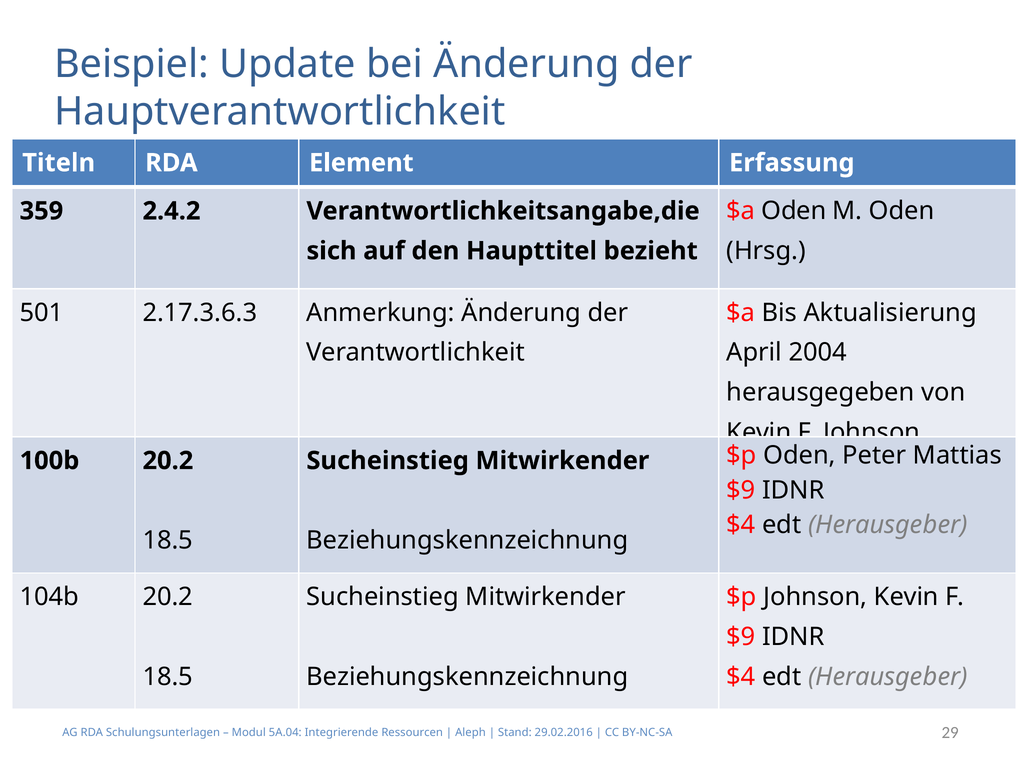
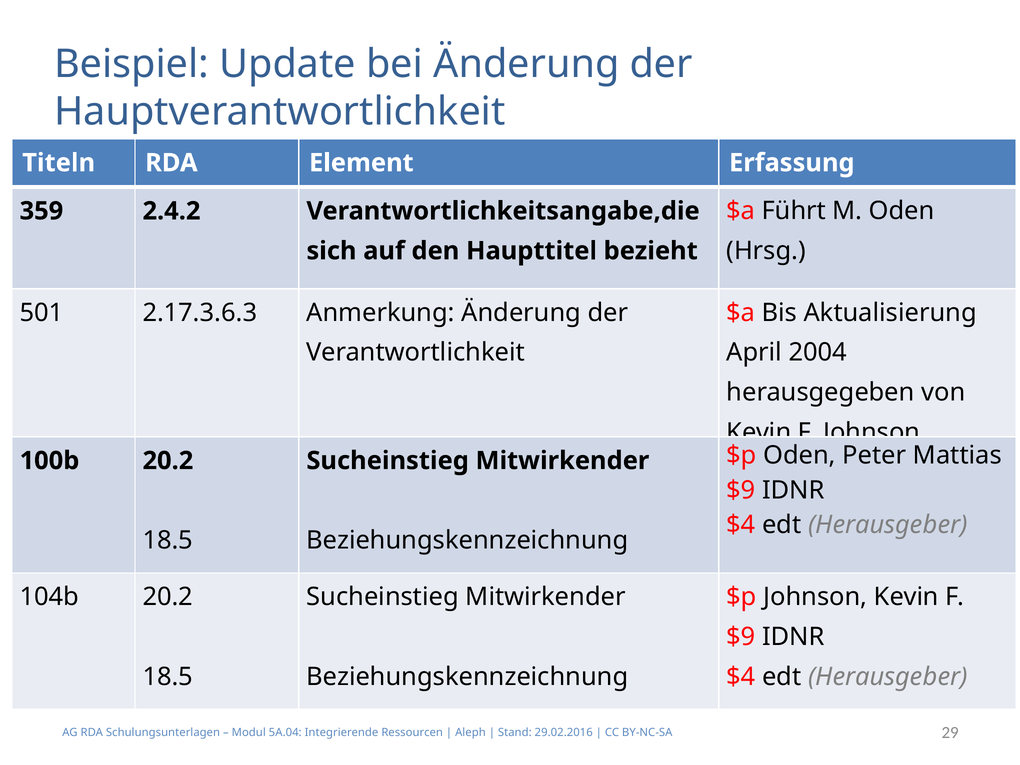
$a Oden: Oden -> Führt (794, 211)
